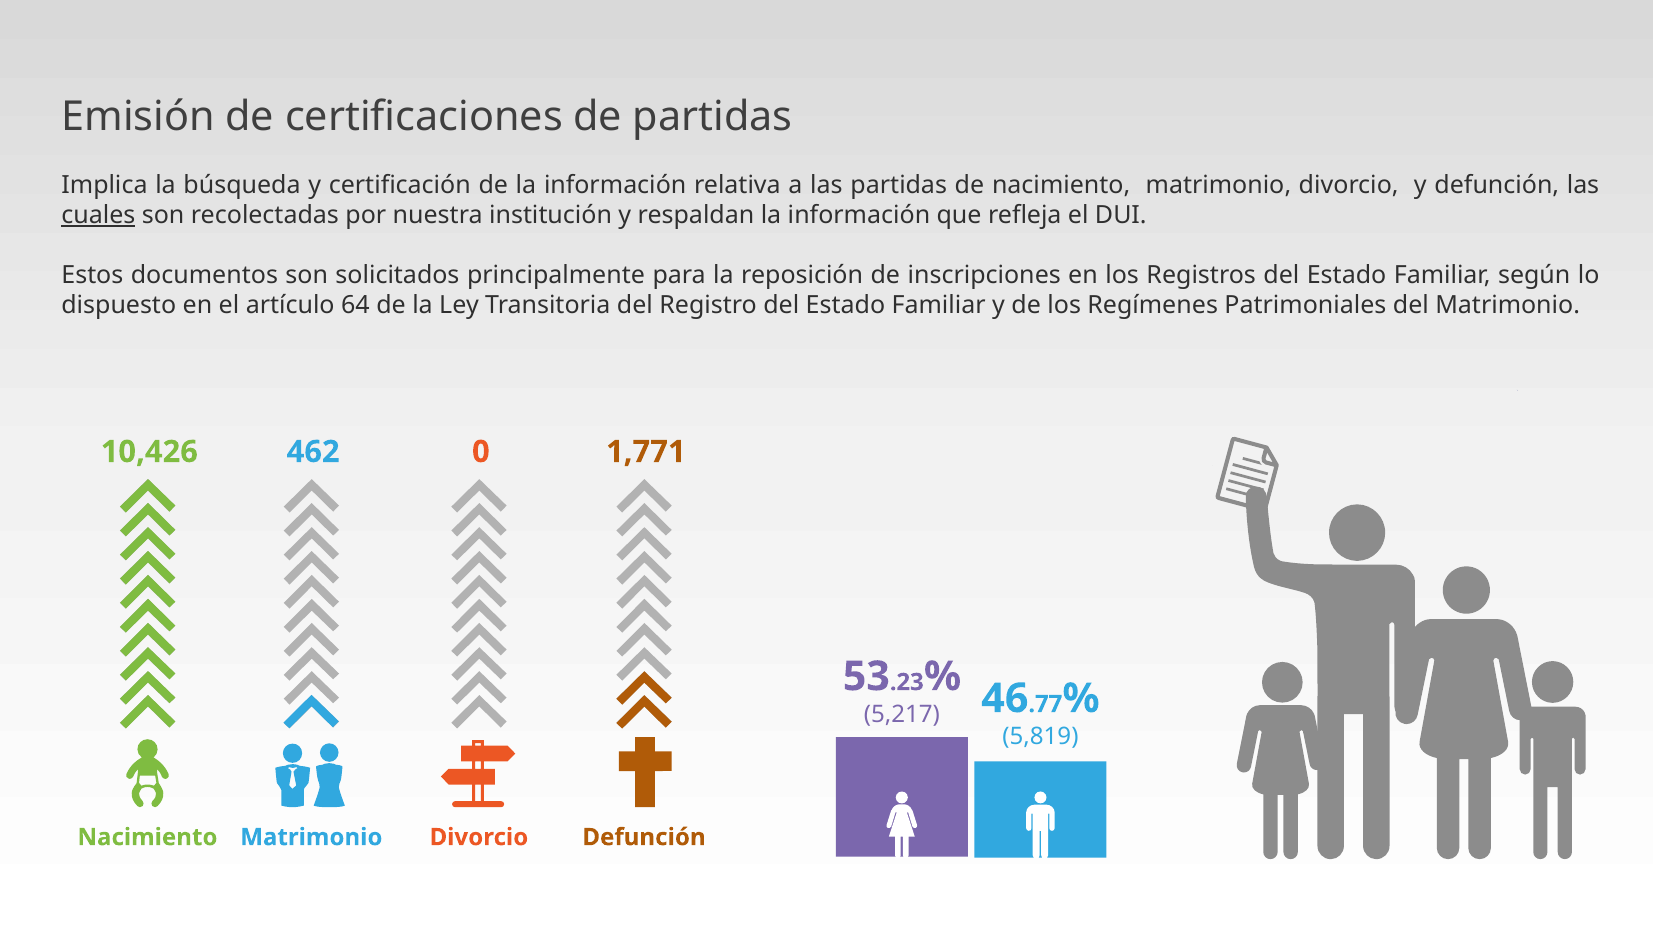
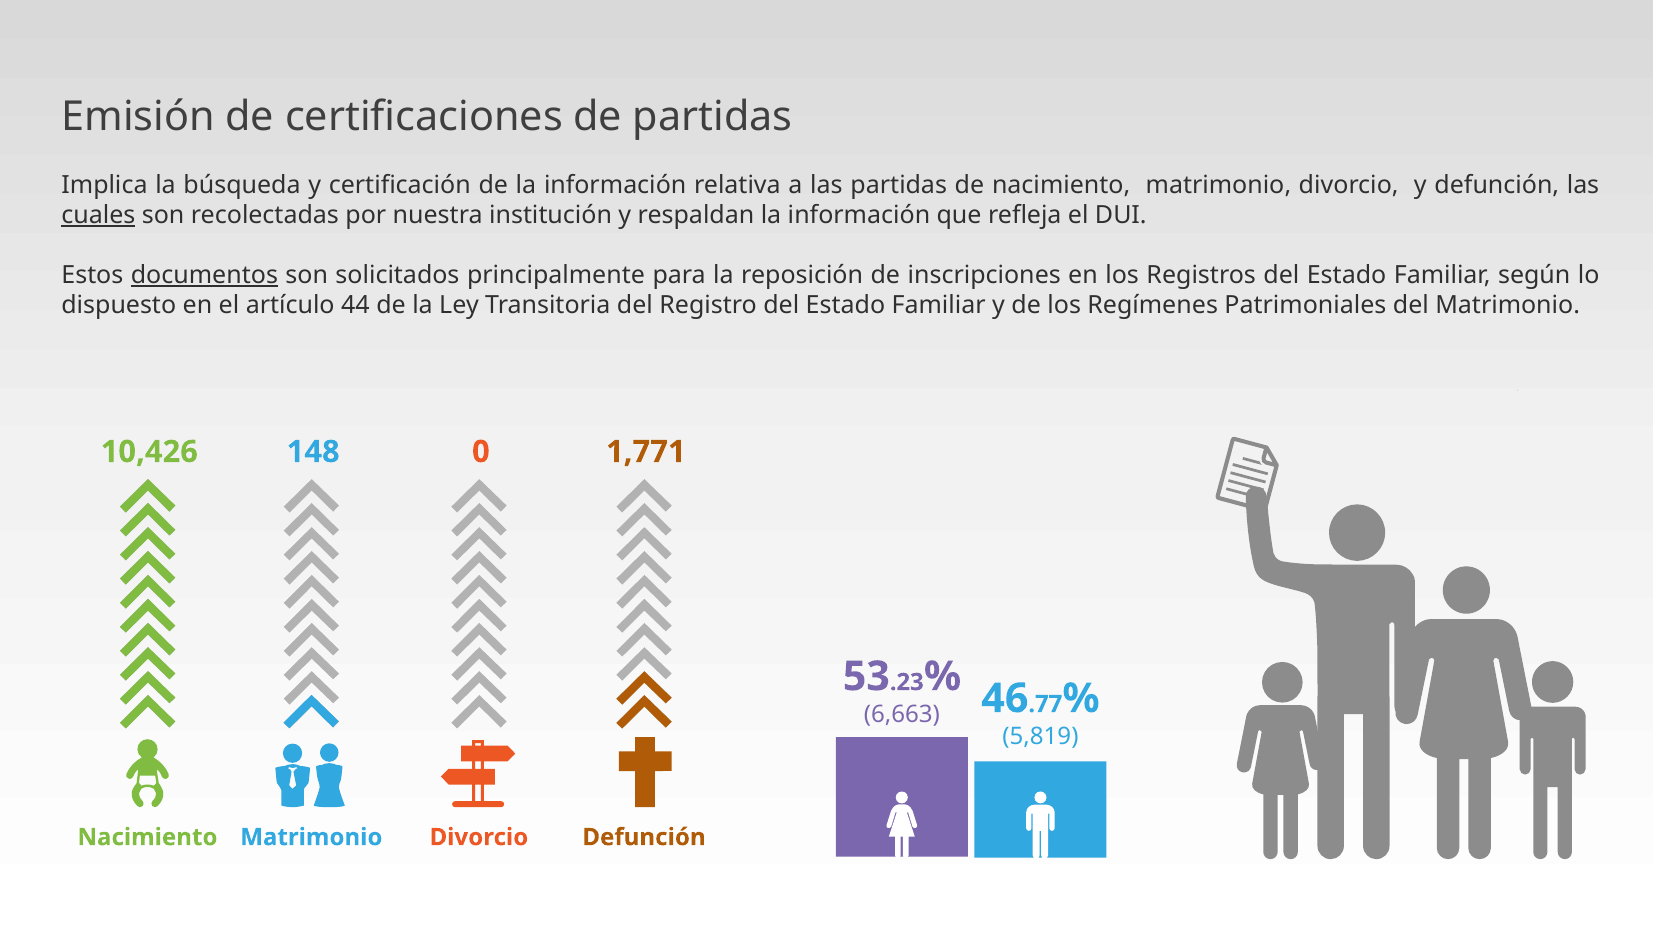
documentos underline: none -> present (204, 275)
64: 64 -> 44 (355, 305)
462: 462 -> 148 (313, 452)
5,217: 5,217 -> 6,663 (902, 714)
